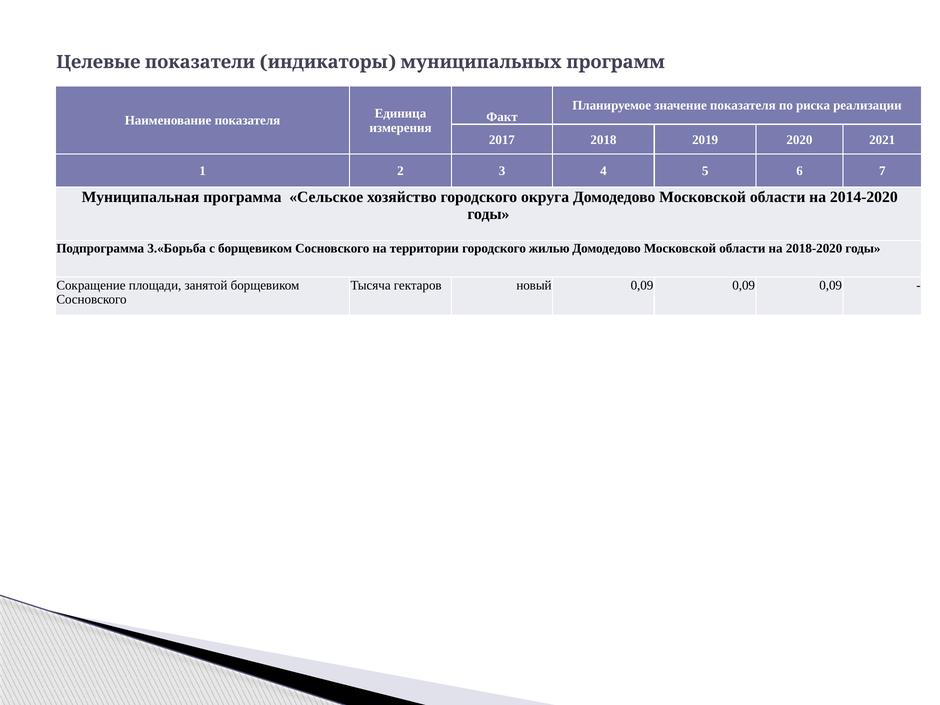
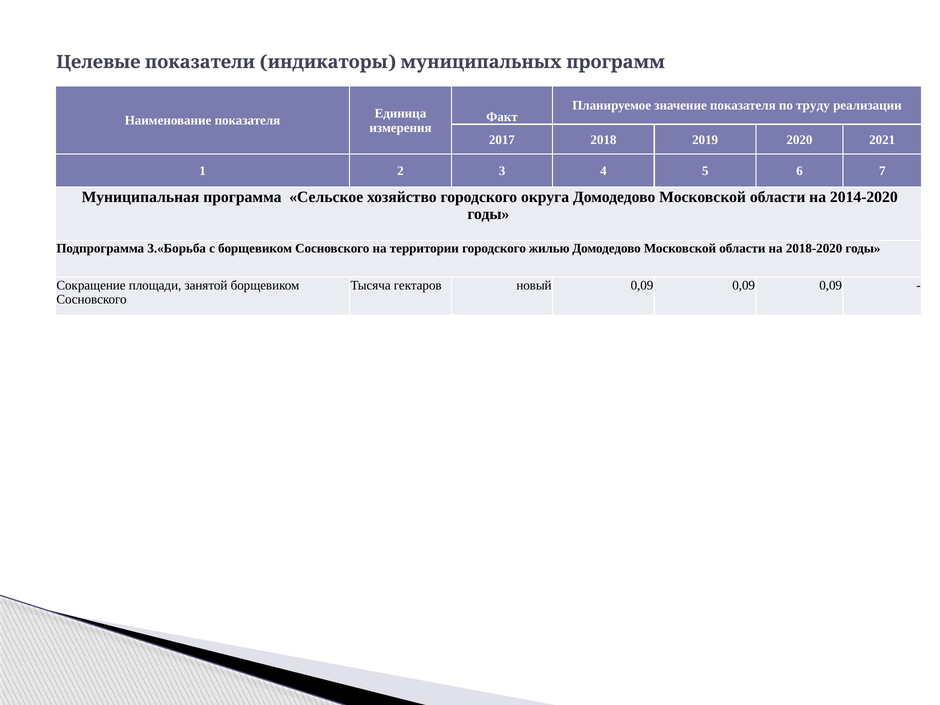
риска: риска -> труду (813, 106)
